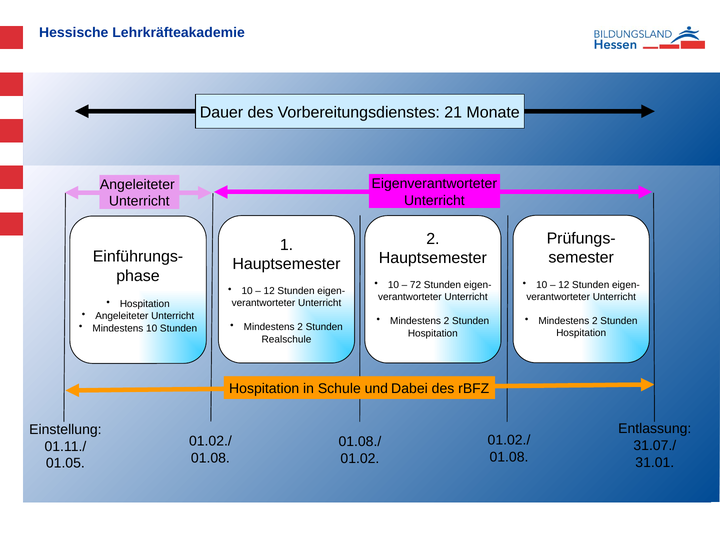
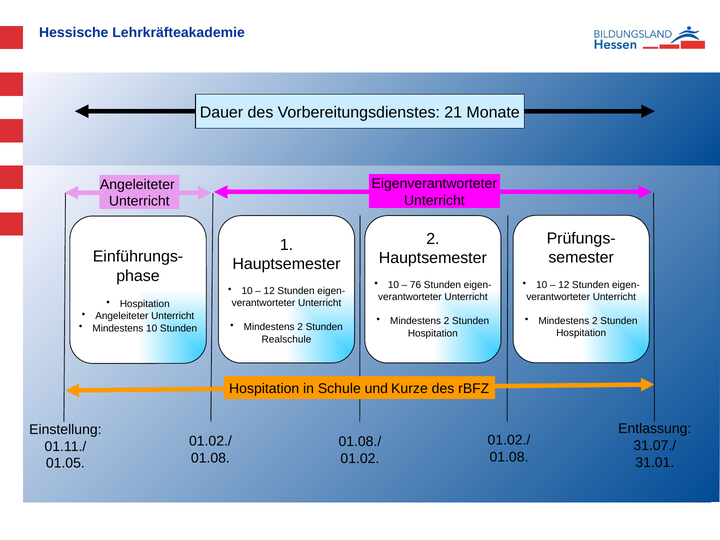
72: 72 -> 76 (416, 285)
Dabei: Dabei -> Kurze (409, 389)
